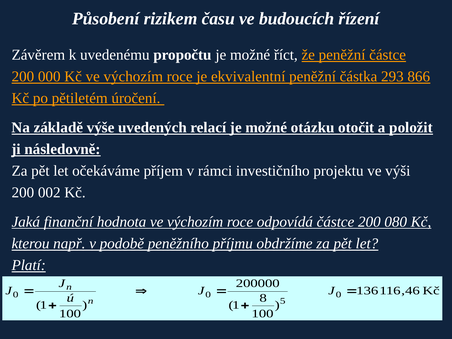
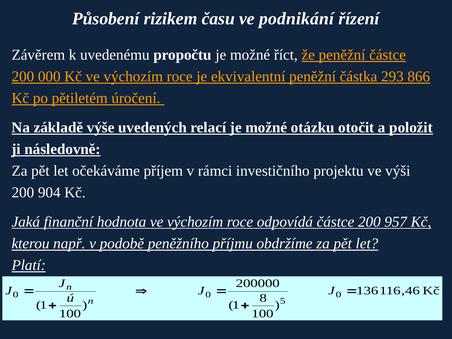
budoucích: budoucích -> podnikání (297, 19)
002: 002 -> 904 (49, 193)
080: 080 -> 957 (396, 222)
